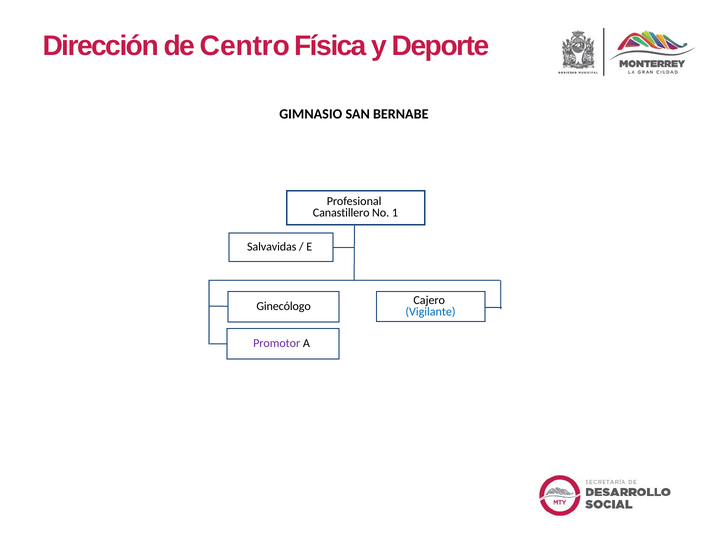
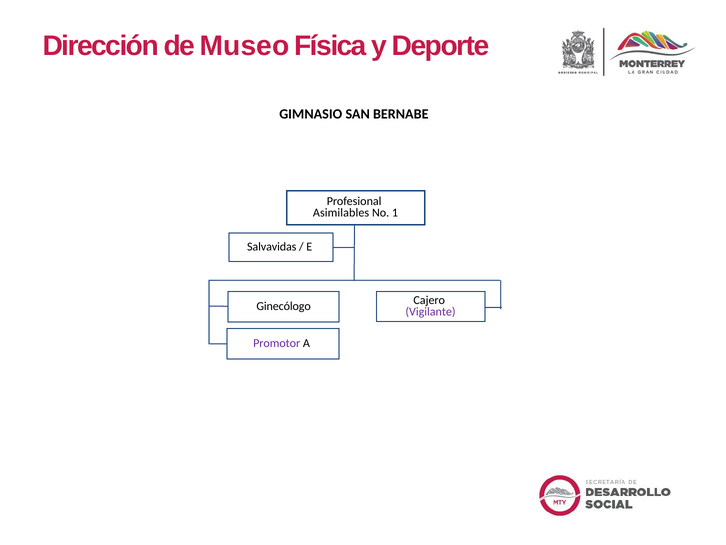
Centro: Centro -> Museo (245, 46)
Canastillero: Canastillero -> Asimilables (341, 213)
Vigilante colour: blue -> purple (431, 312)
